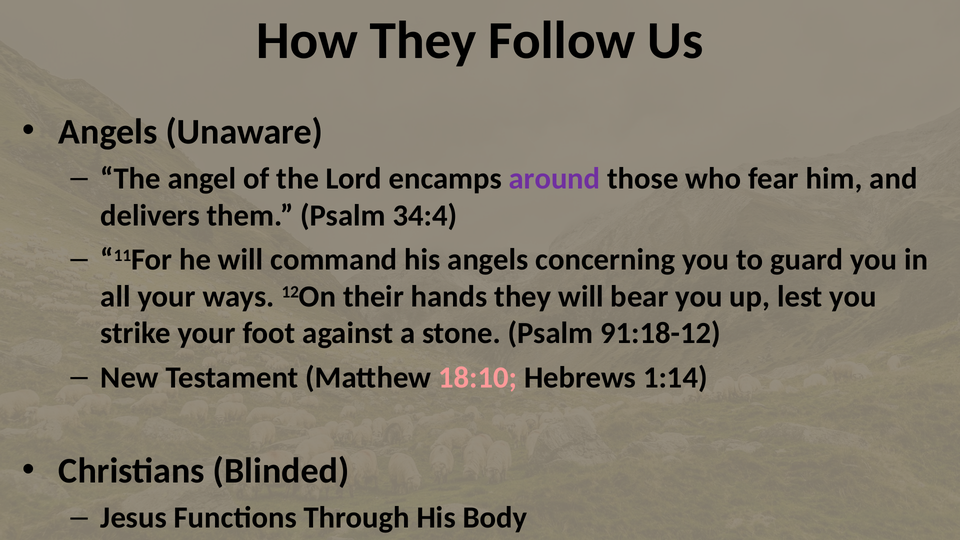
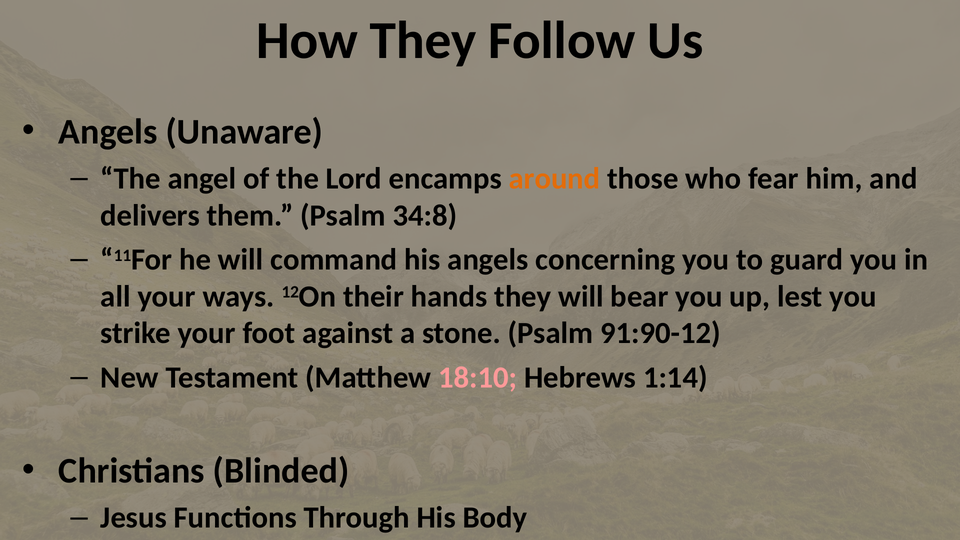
around colour: purple -> orange (555, 179)
34:4: 34:4 -> 34:8 (425, 216)
91:18-12: 91:18-12 -> 91:90-12 (660, 333)
